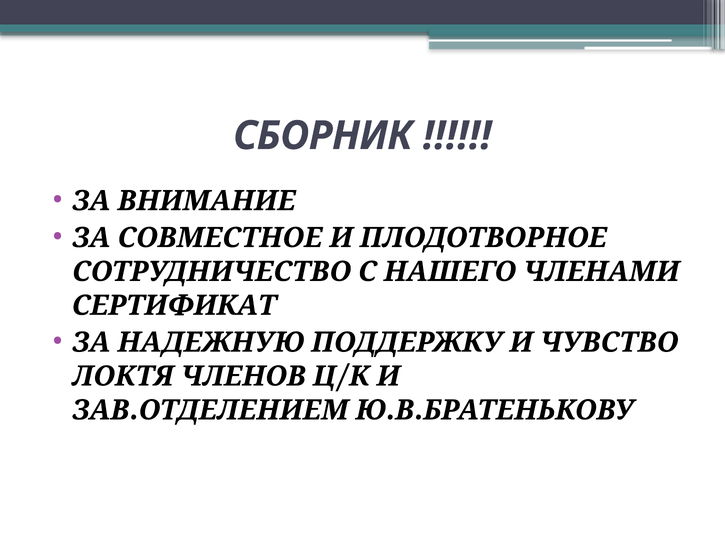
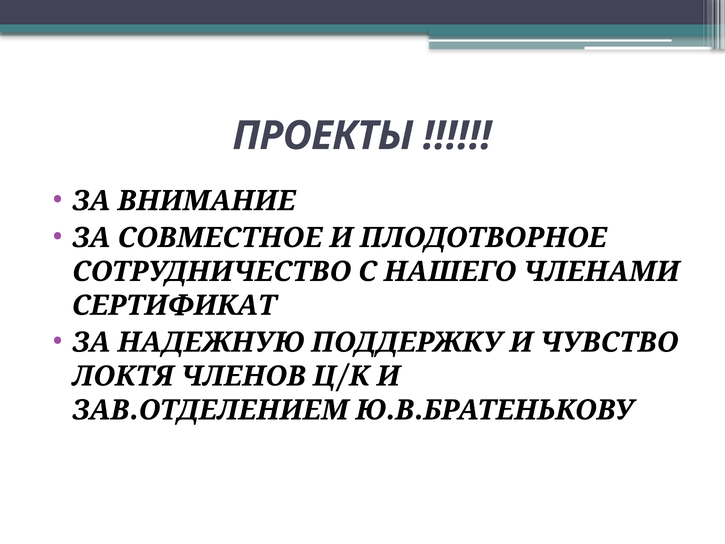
СБОРНИК: СБОРНИК -> ПРОЕКТЫ (323, 136)
